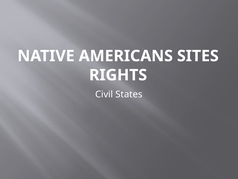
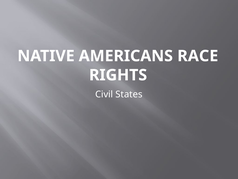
SITES: SITES -> RACE (198, 56)
